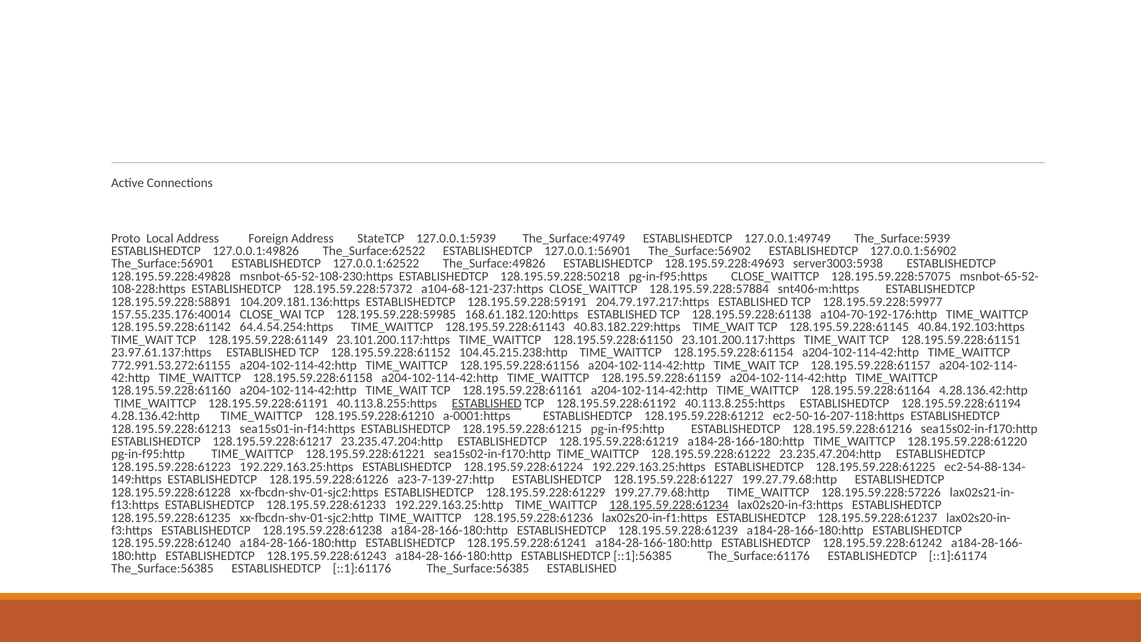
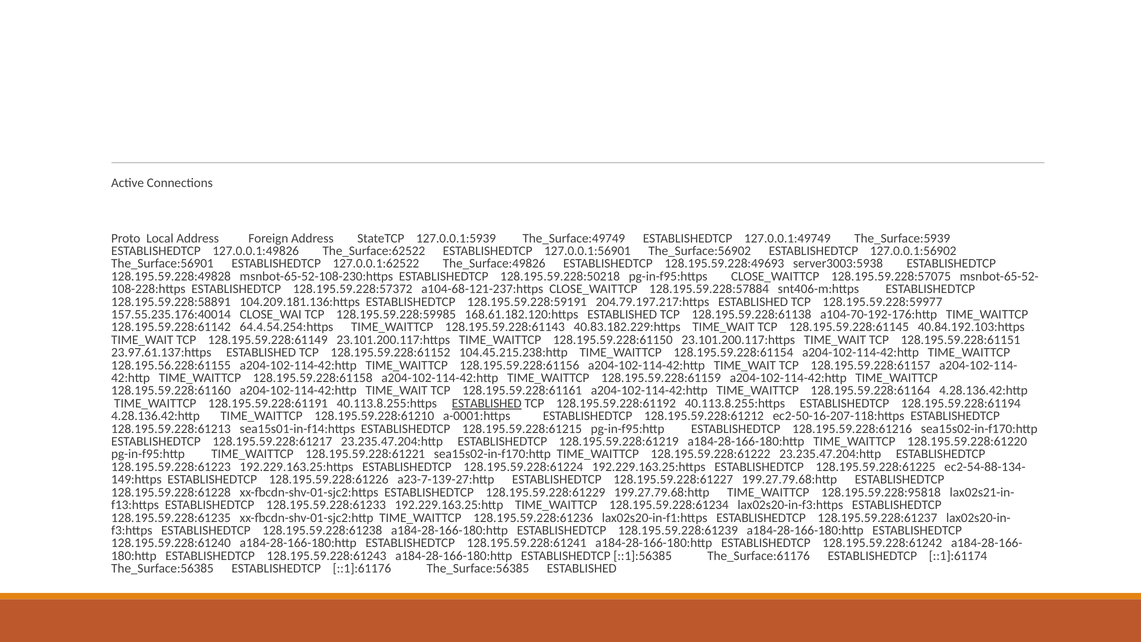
772.991.53.272:61155: 772.991.53.272:61155 -> 128.195.56.228:61155 (171, 365)
128.195.59.228:57226: 128.195.59.228:57226 -> 128.195.59.228:95818 (881, 492)
128.195.59.228:61234 underline: present -> none (669, 505)
